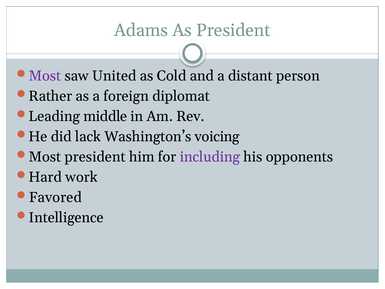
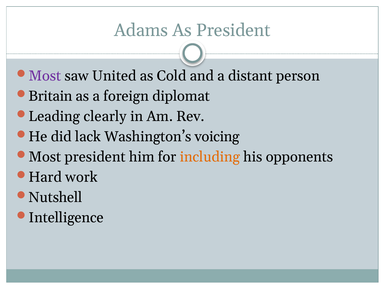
Rather: Rather -> Britain (51, 96)
middle: middle -> clearly (105, 116)
including colour: purple -> orange (210, 157)
Favored: Favored -> Nutshell (55, 197)
